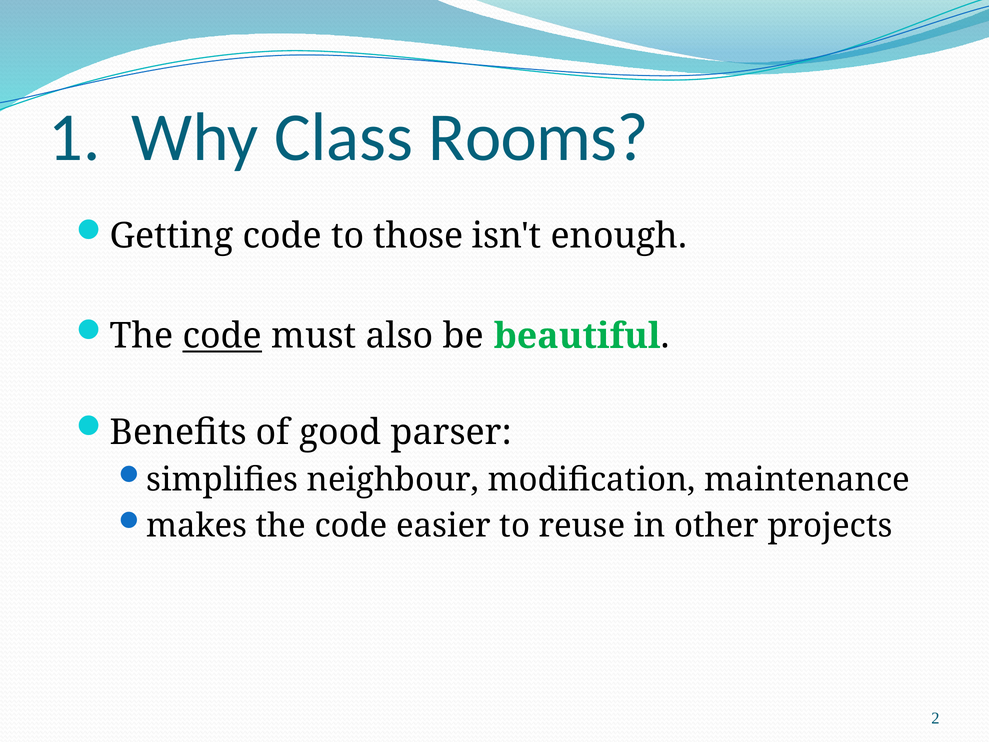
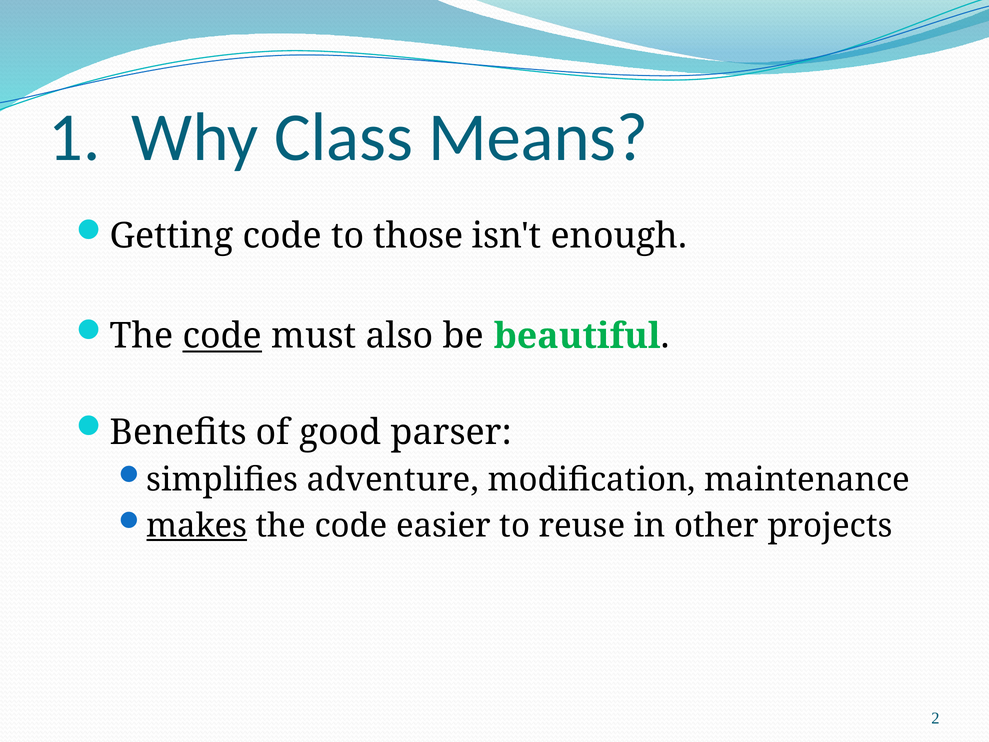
Rooms: Rooms -> Means (538, 137)
neighbour: neighbour -> adventure (393, 480)
makes underline: none -> present (197, 526)
